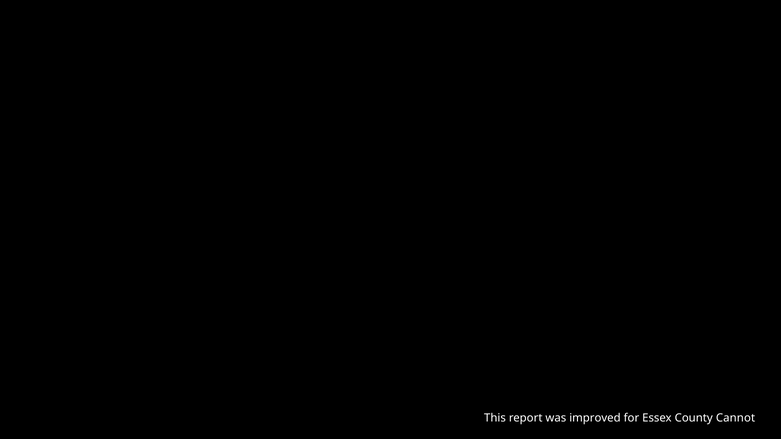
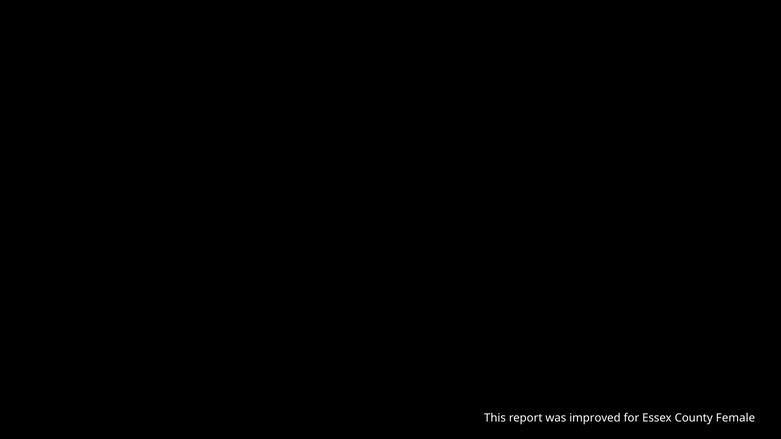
Cannot: Cannot -> Female (736, 418)
